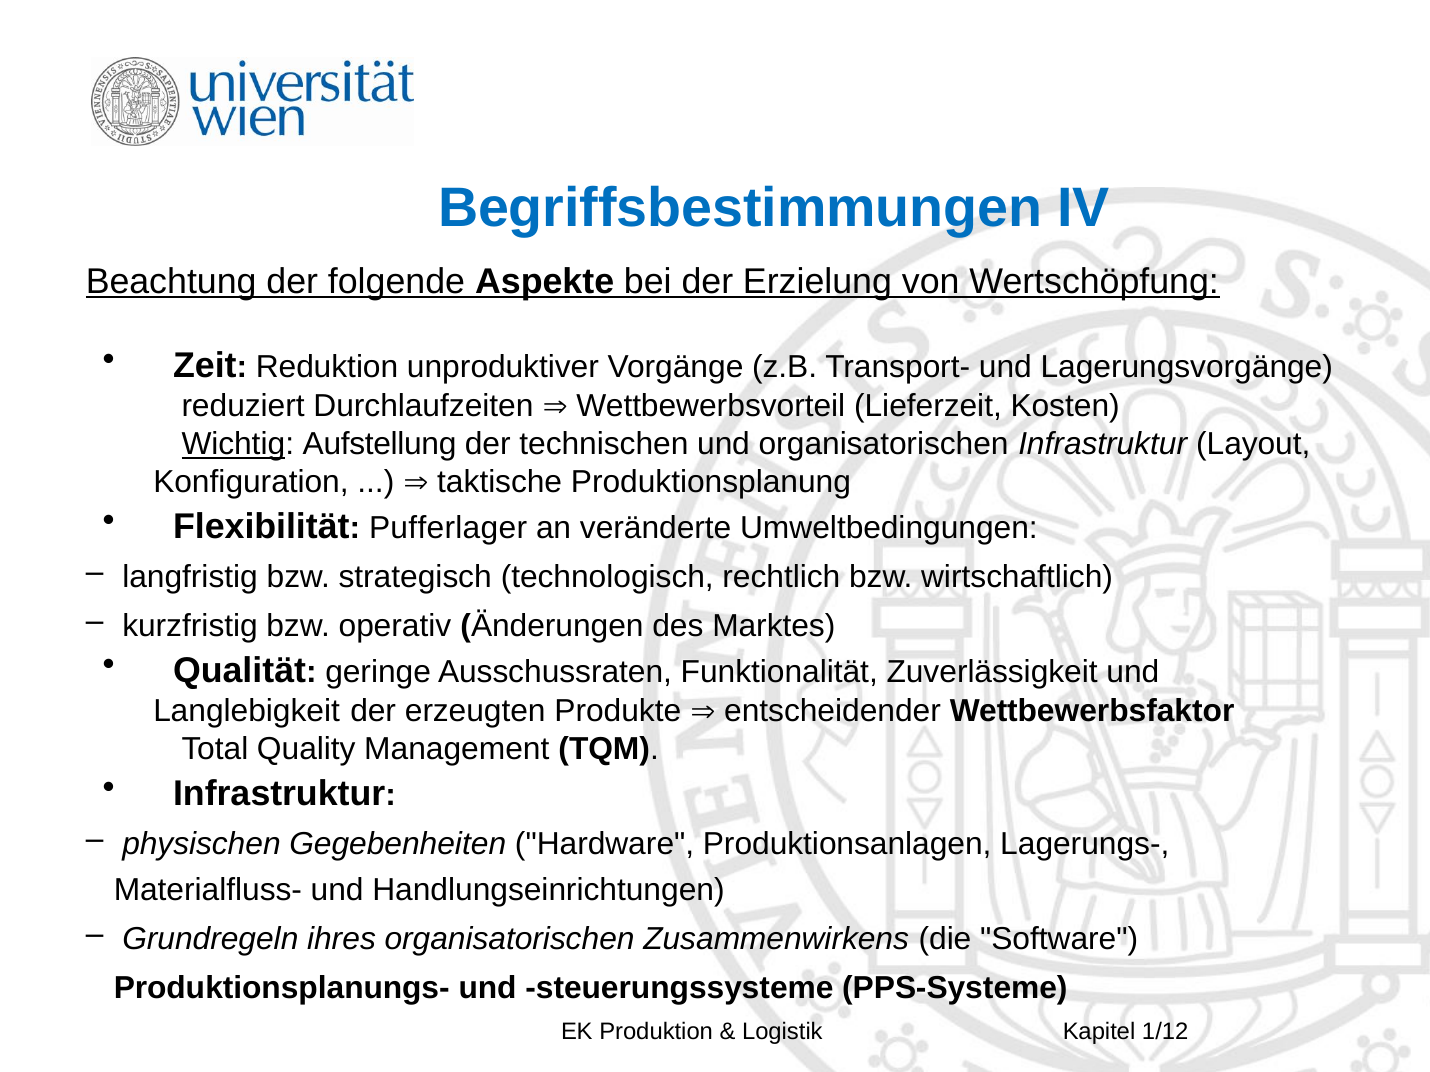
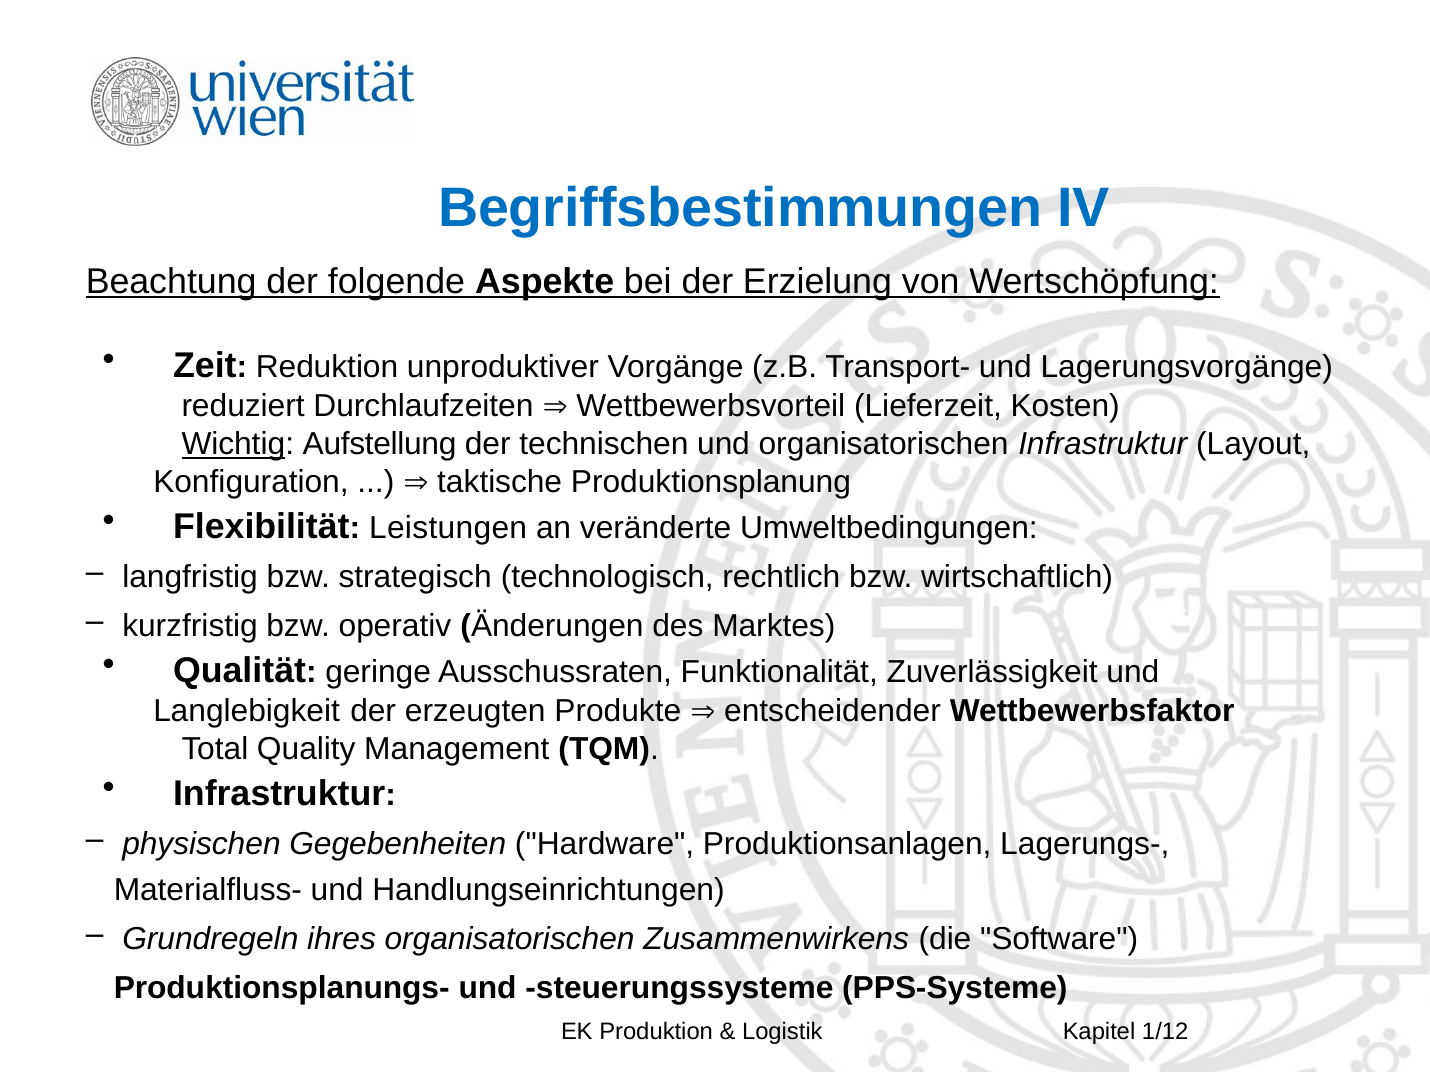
Pufferlager: Pufferlager -> Leistungen (448, 528)
